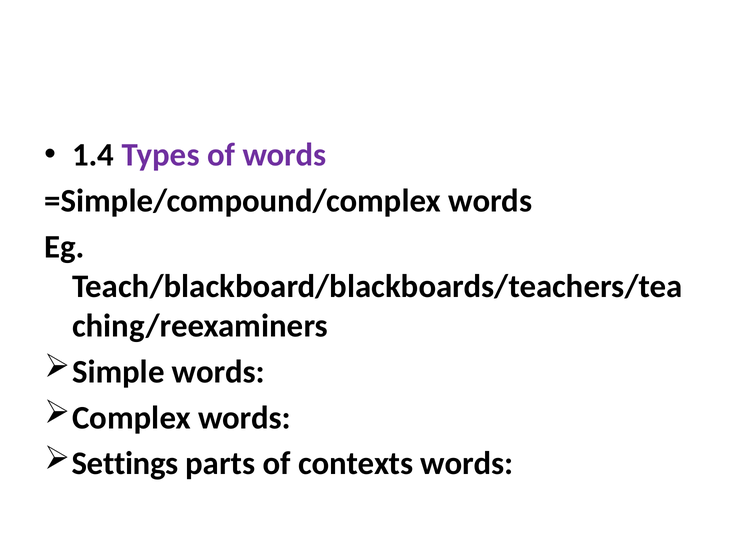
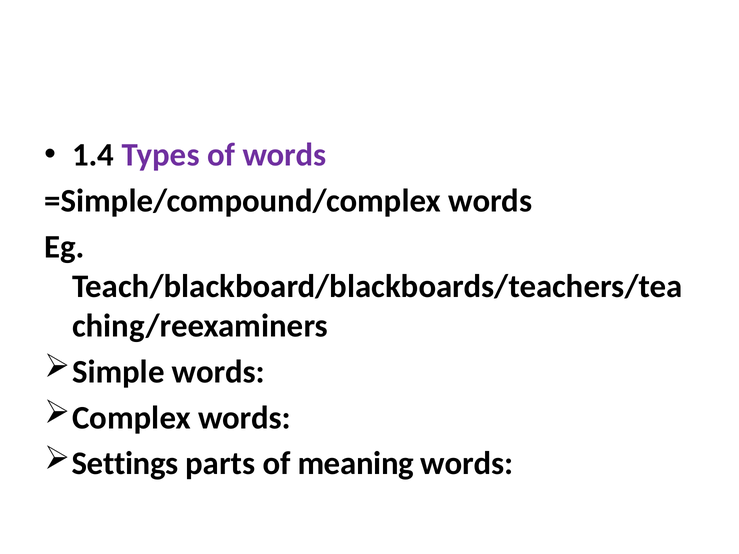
contexts: contexts -> meaning (356, 464)
